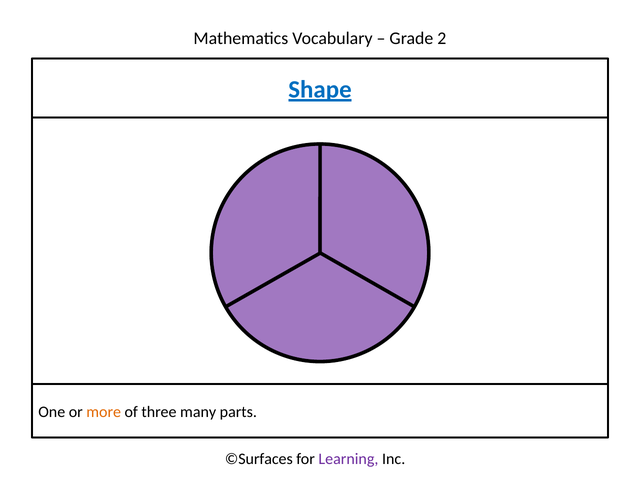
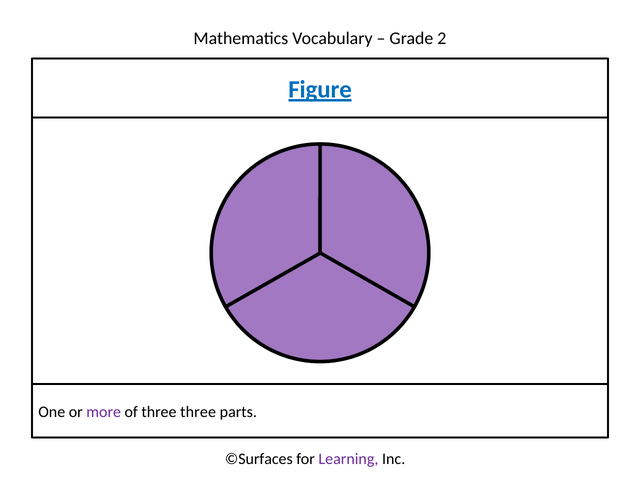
Shape: Shape -> Figure (320, 90)
more colour: orange -> purple (104, 412)
three many: many -> three (198, 412)
